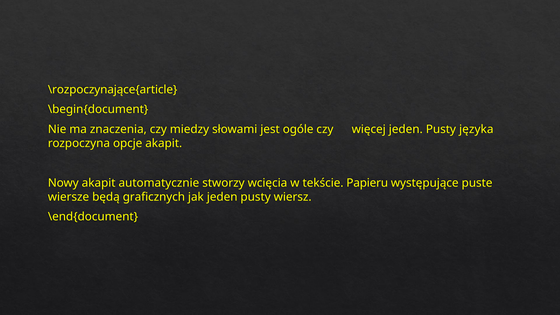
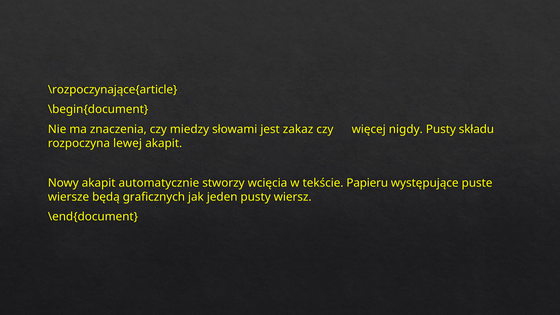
ogóle: ogóle -> zakaz (298, 129)
więcej jeden: jeden -> nigdy (406, 129)
języka: języka -> składu (476, 129)
opcje: opcje -> lewej (128, 143)
